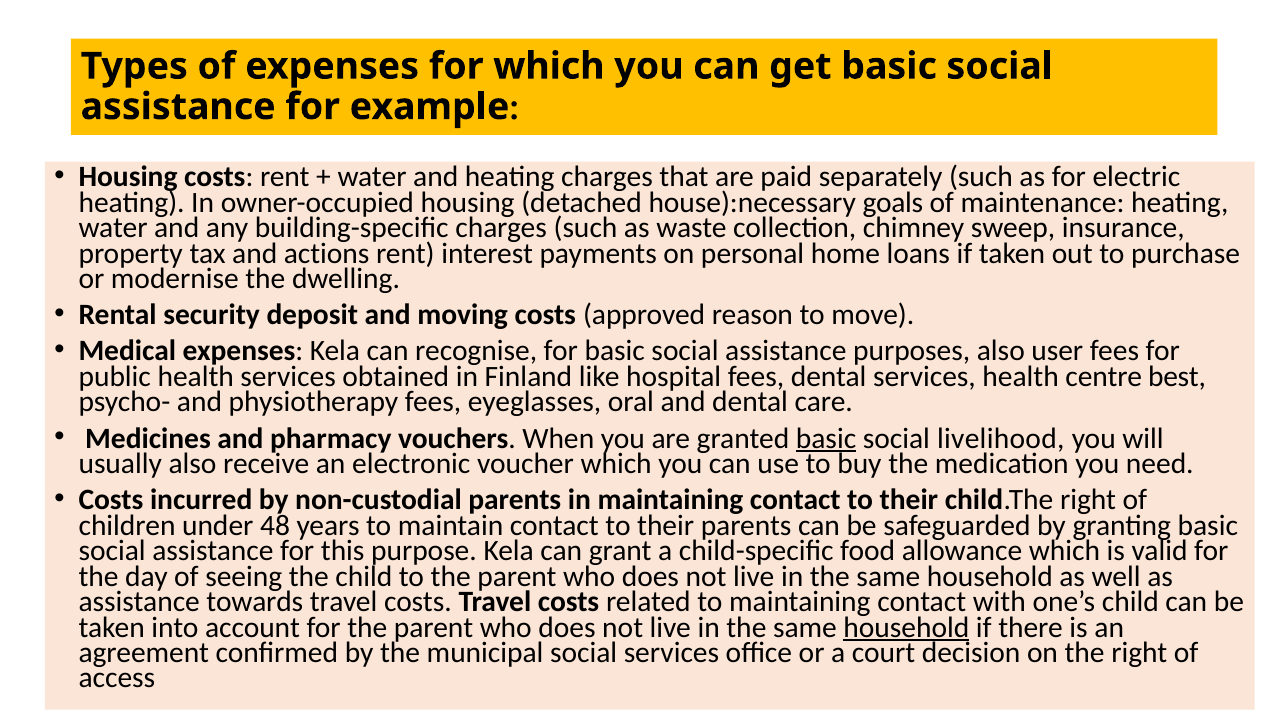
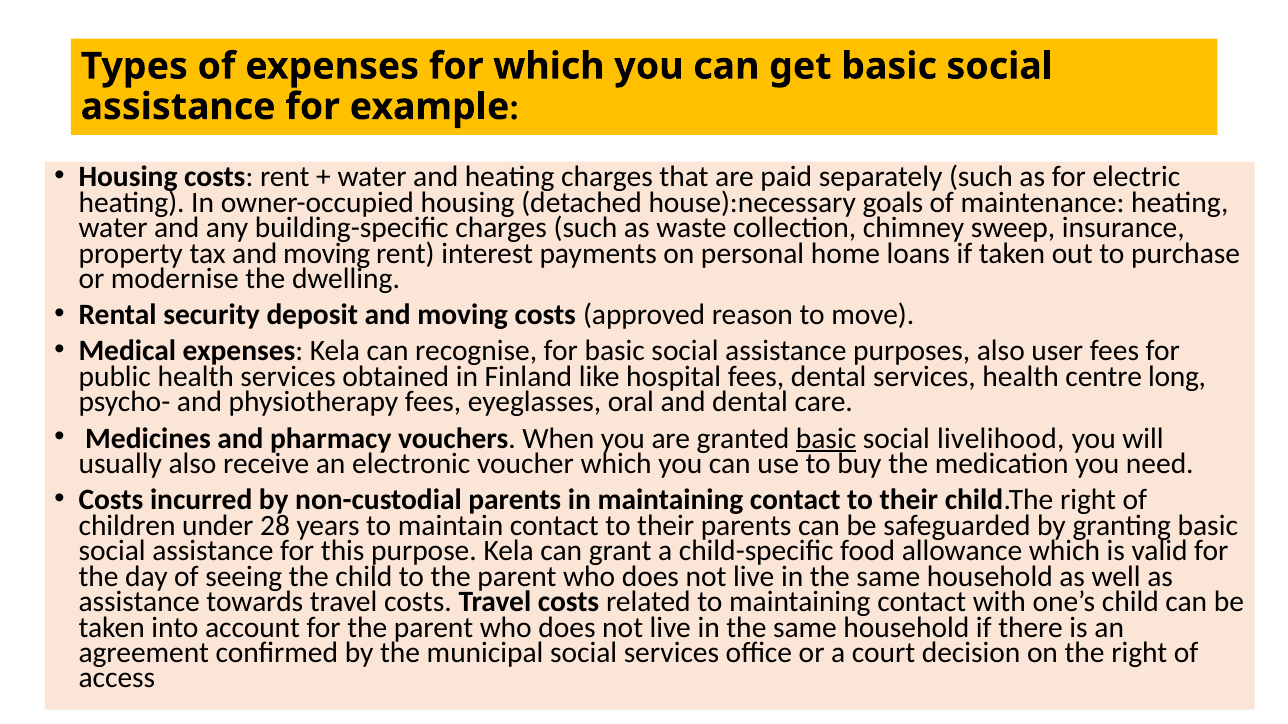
tax and actions: actions -> moving (327, 254)
best: best -> long (1177, 377)
48: 48 -> 28 (275, 526)
household underline: present -> none (906, 628)
